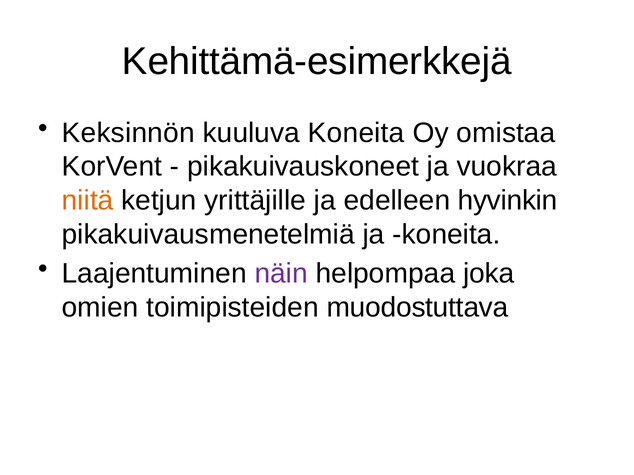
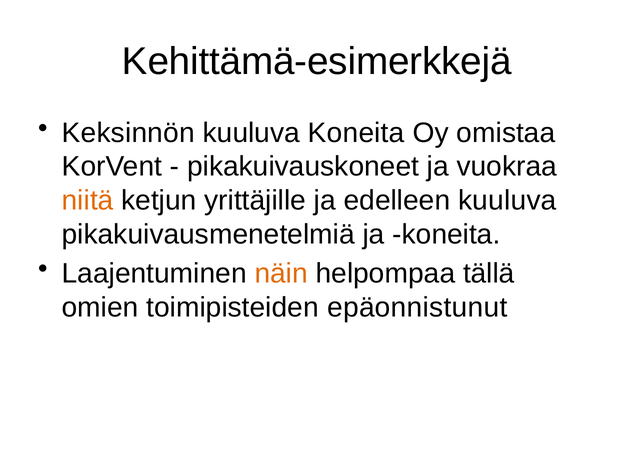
edelleen hyvinkin: hyvinkin -> kuuluva (507, 201)
näin colour: purple -> orange (281, 274)
joka: joka -> tällä (489, 274)
muodostuttava: muodostuttava -> epäonnistunut (417, 308)
